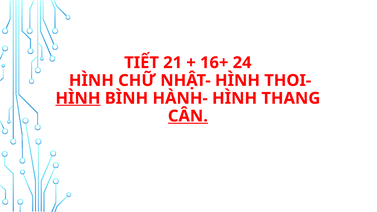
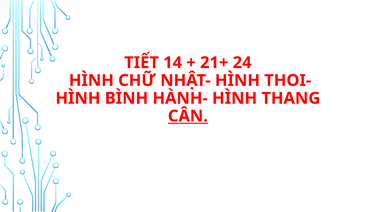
21: 21 -> 14 (173, 63)
16+: 16+ -> 21+ (214, 63)
HÌNH underline: present -> none (78, 98)
